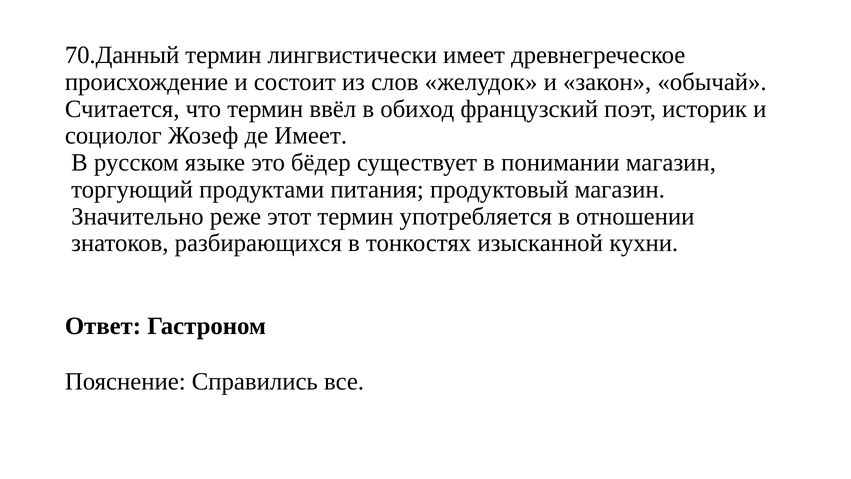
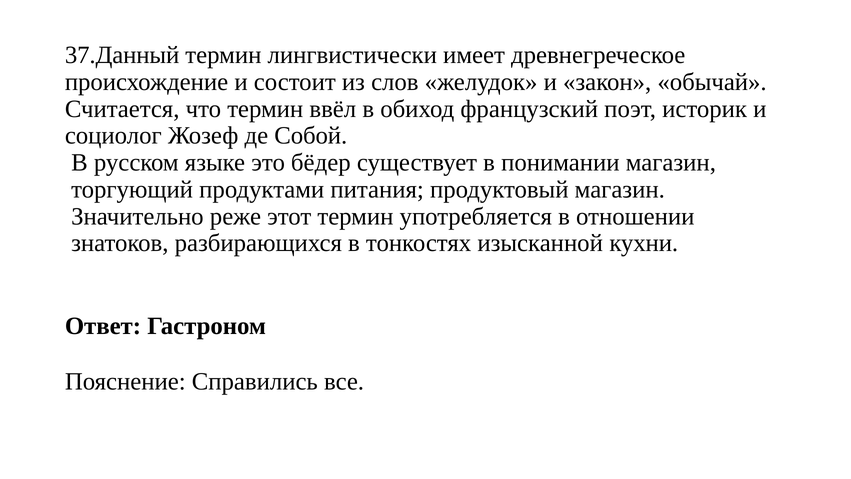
70.Данный: 70.Данный -> 37.Данный (122, 55)
де Имеет: Имеет -> Собой (311, 136)
